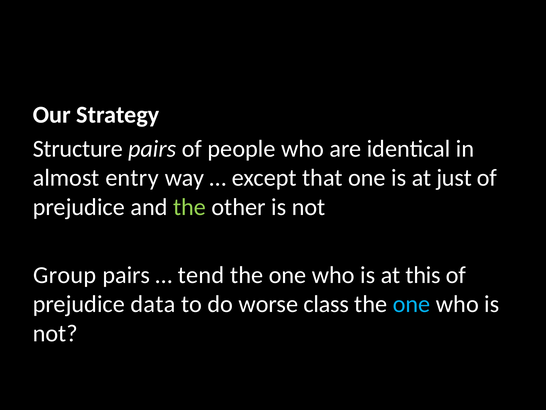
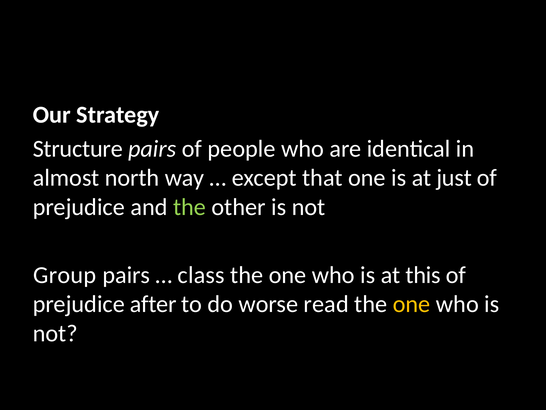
entry: entry -> north (132, 178)
tend: tend -> class (201, 275)
data: data -> after (153, 304)
class: class -> read (326, 304)
one colour: light blue -> yellow (412, 304)
